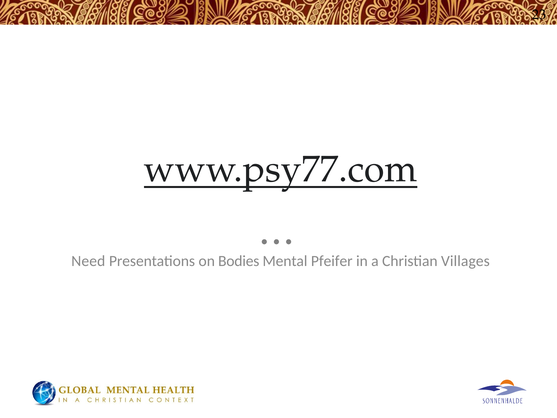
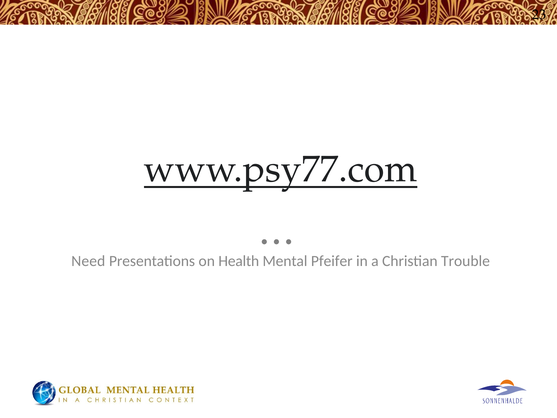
Bodies: Bodies -> Health (239, 261)
Villages: Villages -> Trouble (465, 261)
